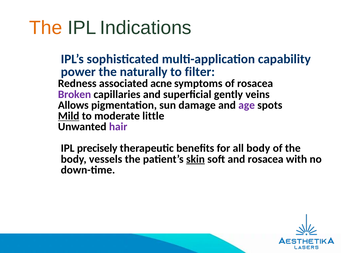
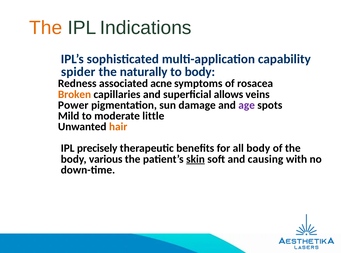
power: power -> spider (78, 72)
to filter: filter -> body (200, 72)
Broken colour: purple -> orange (75, 94)
gently: gently -> allows (229, 94)
Allows: Allows -> Power (73, 105)
Mild underline: present -> none (69, 116)
hair colour: purple -> orange (118, 127)
vessels: vessels -> various (106, 159)
and rosacea: rosacea -> causing (266, 159)
